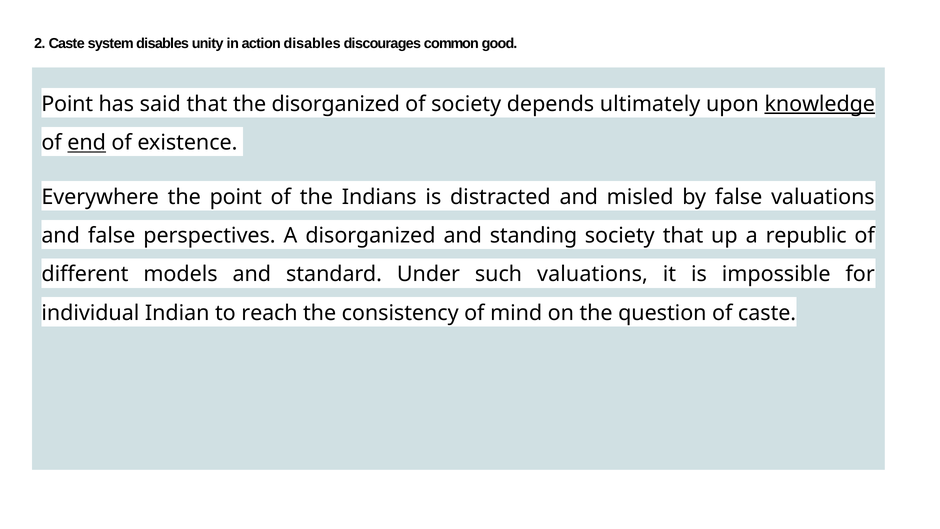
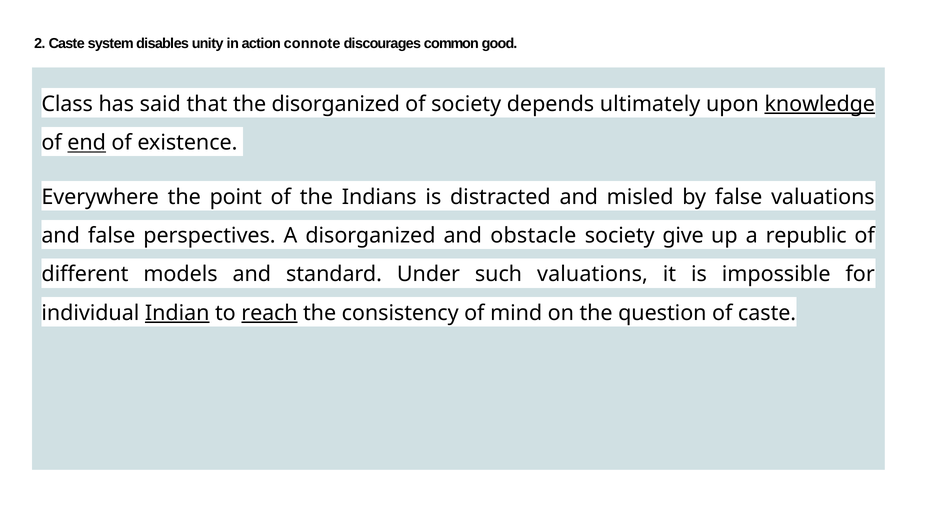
action disables: disables -> connote (312, 44)
Point: Point -> Class (67, 104)
standing: standing -> obstacle (533, 236)
society that: that -> give (683, 236)
Indian underline: none -> present (177, 313)
reach underline: none -> present (269, 313)
